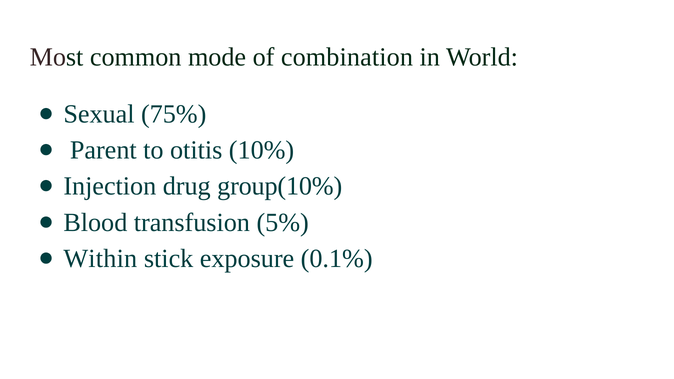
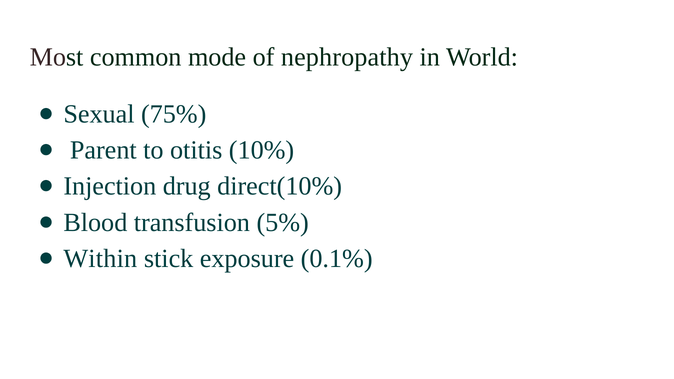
combination: combination -> nephropathy (347, 57)
group(10%: group(10% -> direct(10% (280, 186)
